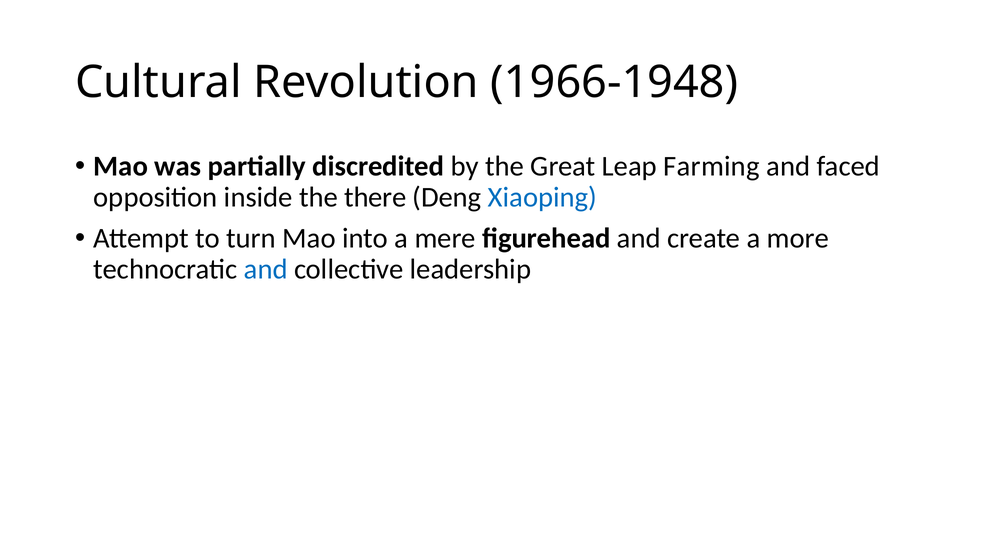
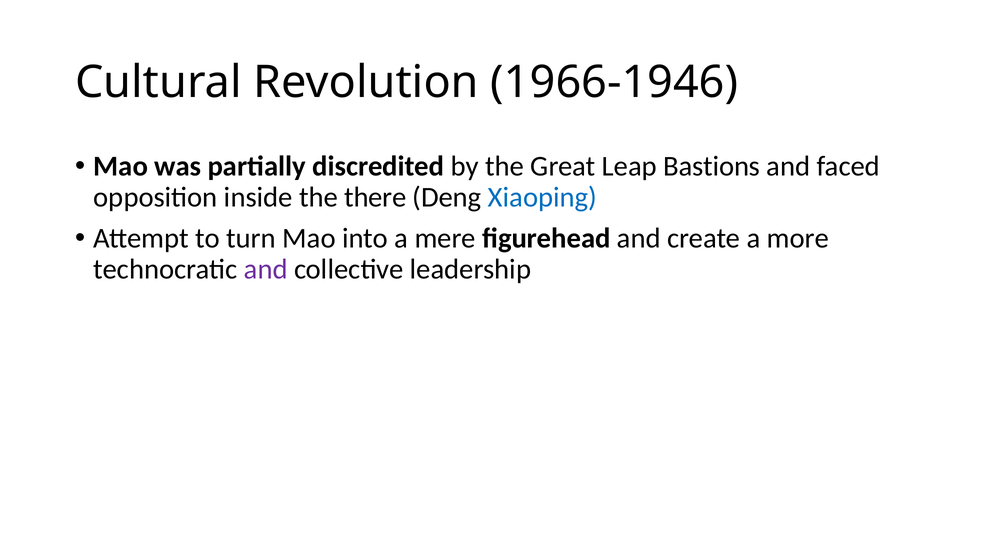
1966-1948: 1966-1948 -> 1966-1946 (614, 83)
Farming: Farming -> Bastions (712, 166)
and colour: blue -> purple (266, 270)
